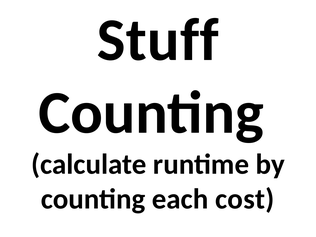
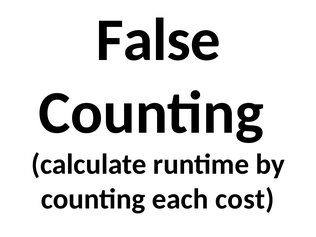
Stuff: Stuff -> False (158, 40)
